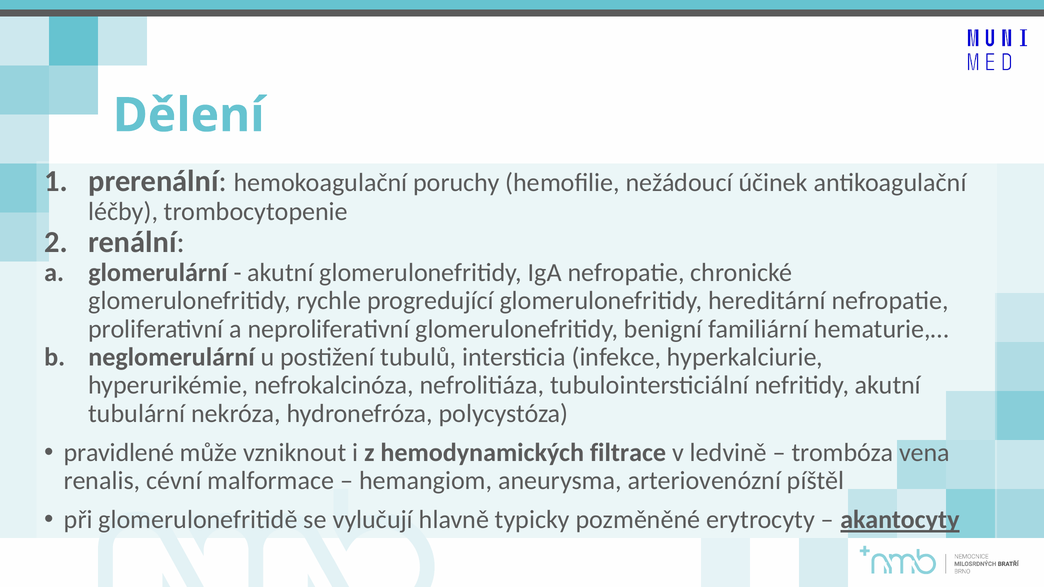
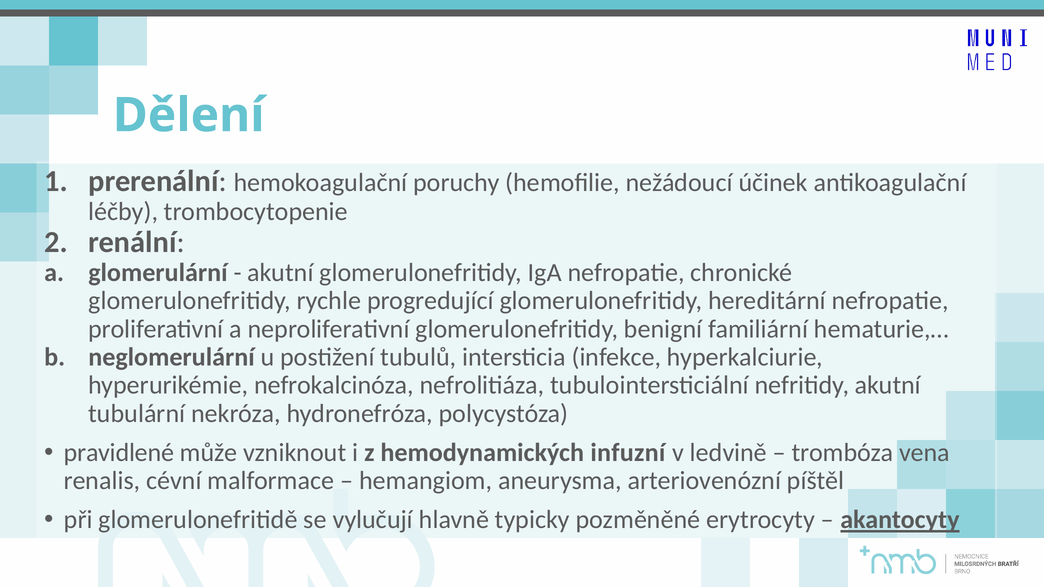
filtrace: filtrace -> infuzní (628, 453)
